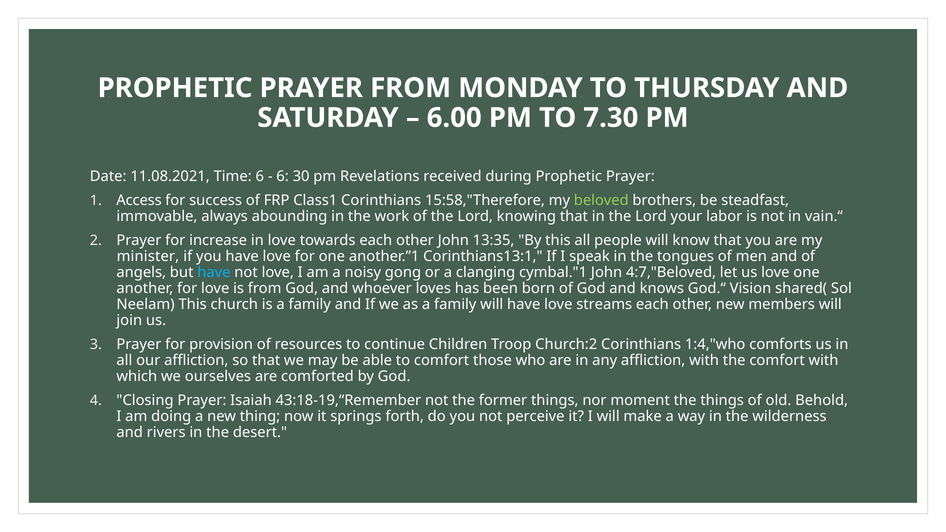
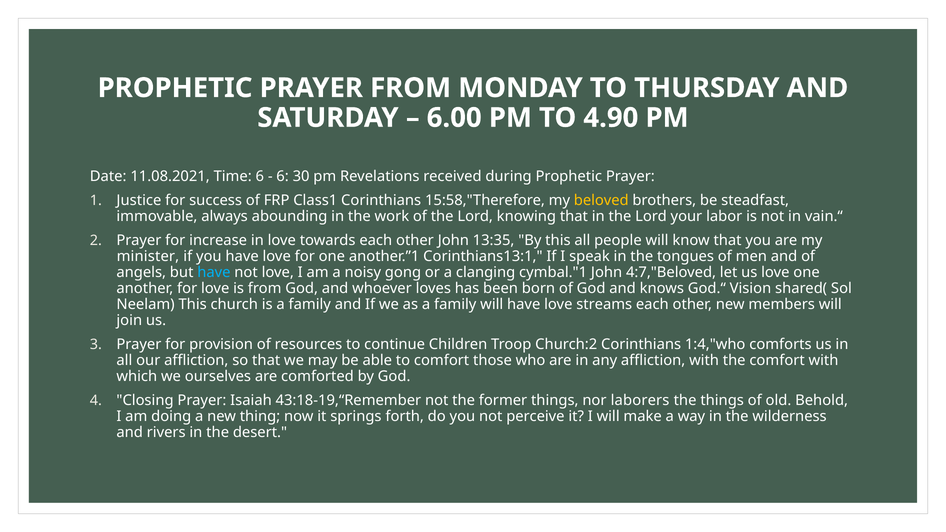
7.30: 7.30 -> 4.90 (611, 118)
Access: Access -> Justice (139, 201)
beloved colour: light green -> yellow (601, 201)
moment: moment -> laborers (640, 400)
